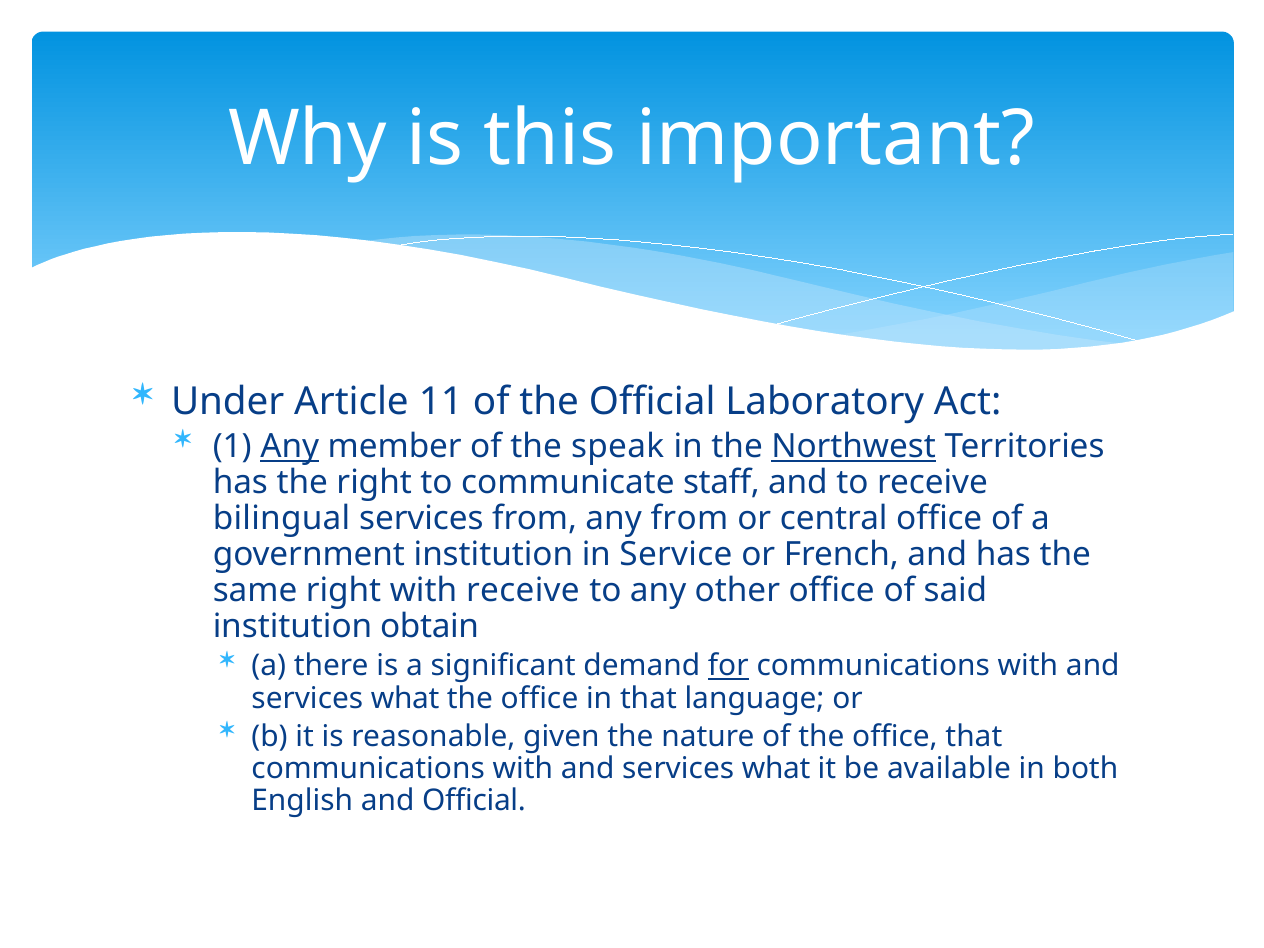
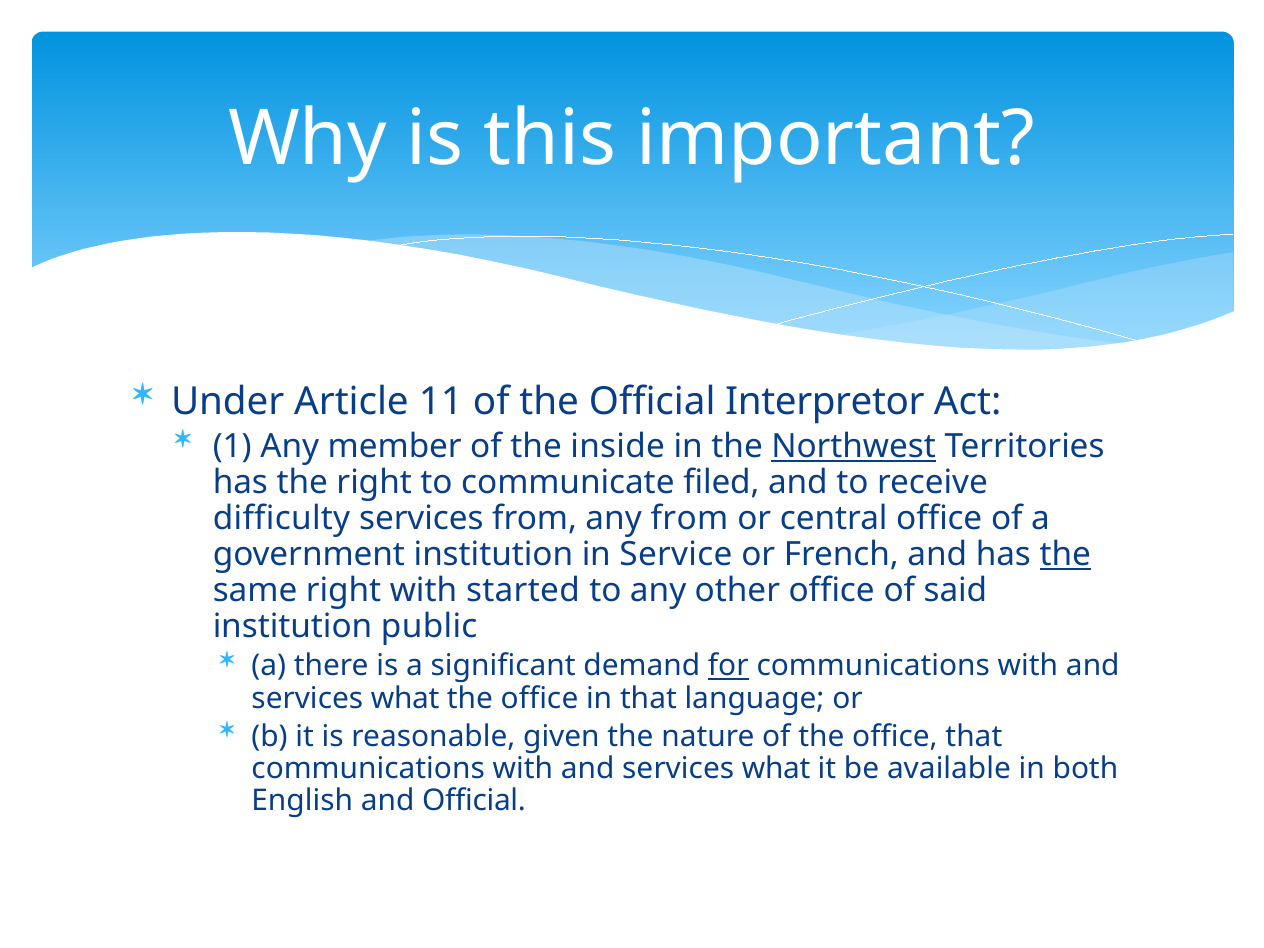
Laboratory: Laboratory -> Interpretor (825, 402)
Any underline: present -> none (290, 446)
speak: speak -> inside (618, 446)
staff: staff -> filed (721, 483)
bilingual: bilingual -> difficulty (282, 519)
the underline: none -> present (1065, 555)
with receive: receive -> started (523, 591)
obtain: obtain -> public (429, 627)
